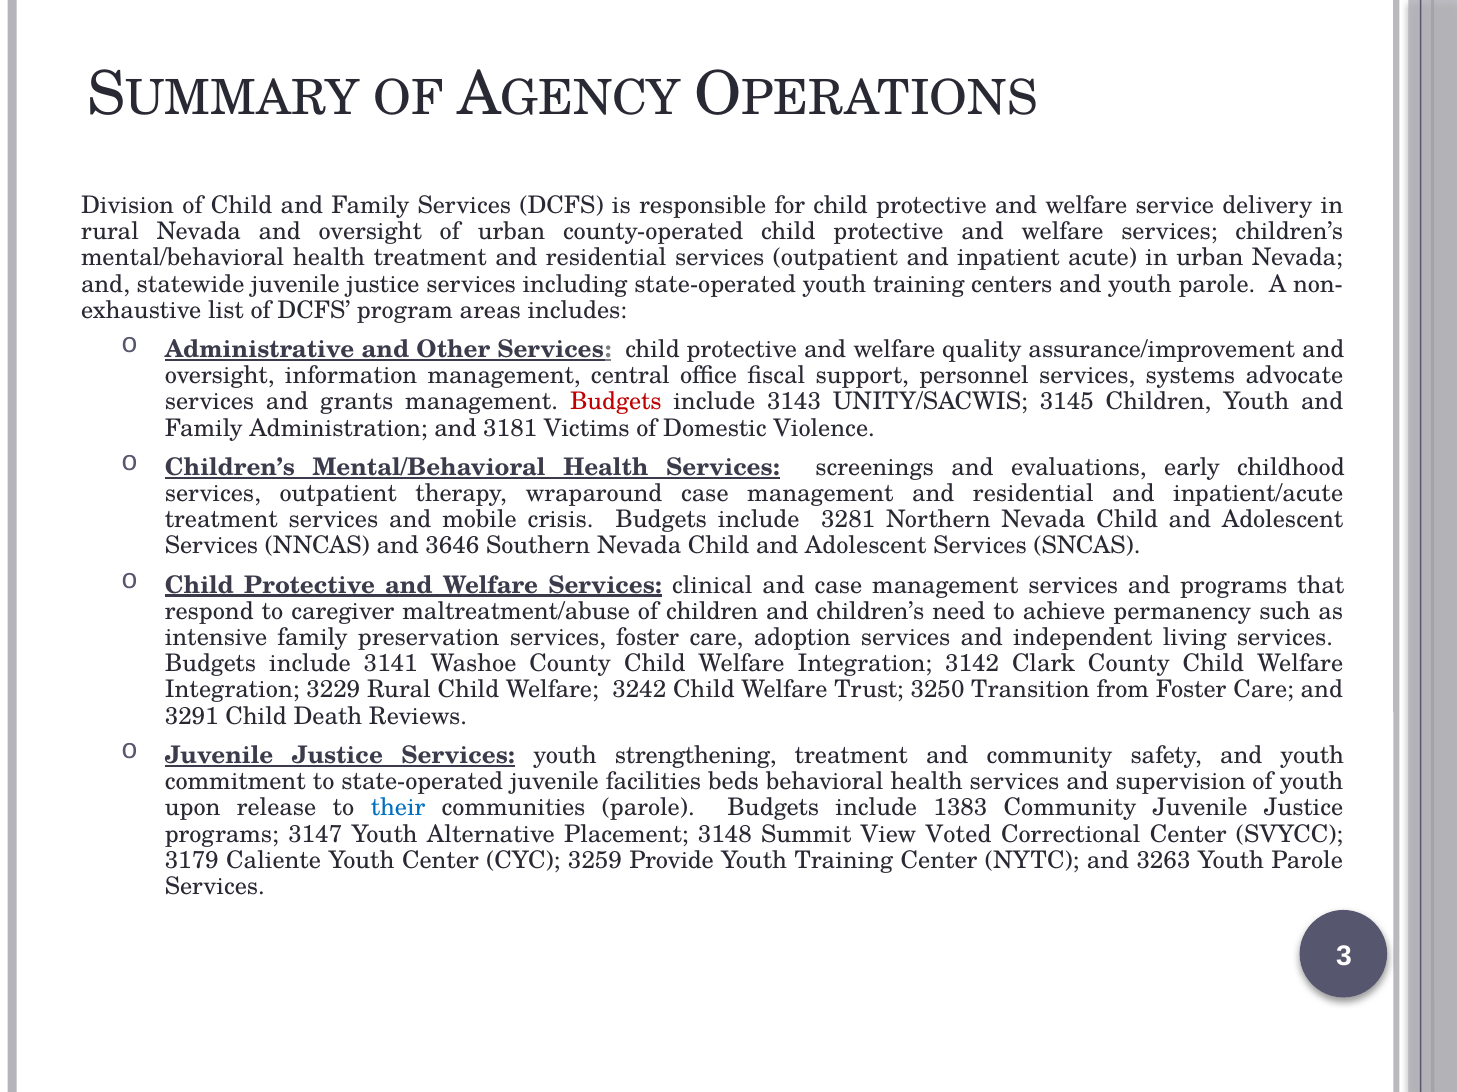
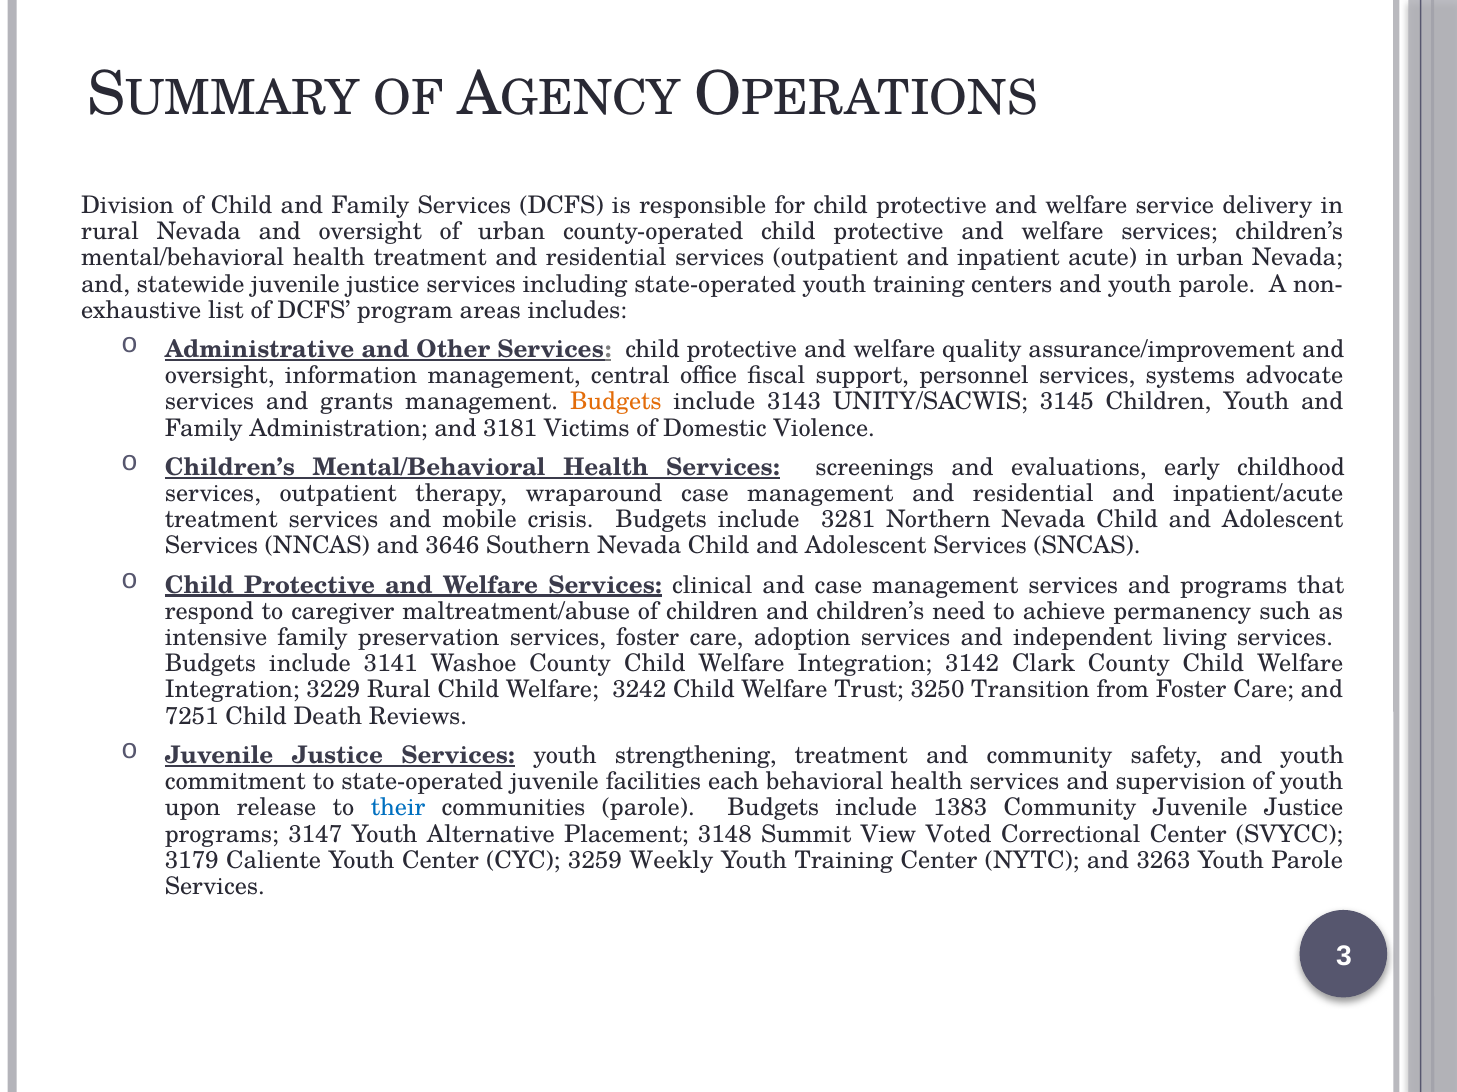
Budgets colour: red -> orange (616, 402)
3291: 3291 -> 7251 (192, 717)
beds: beds -> each (734, 782)
Provide: Provide -> Weekly (671, 861)
